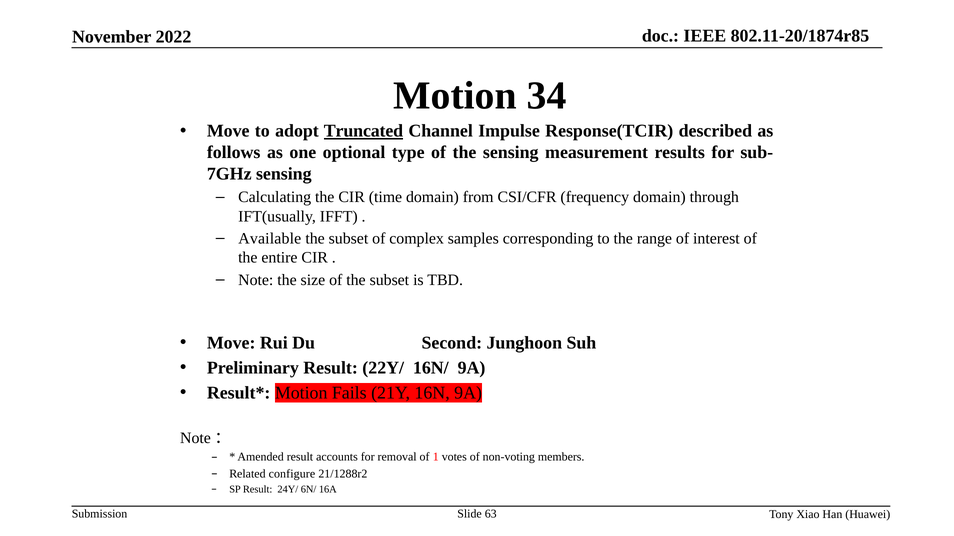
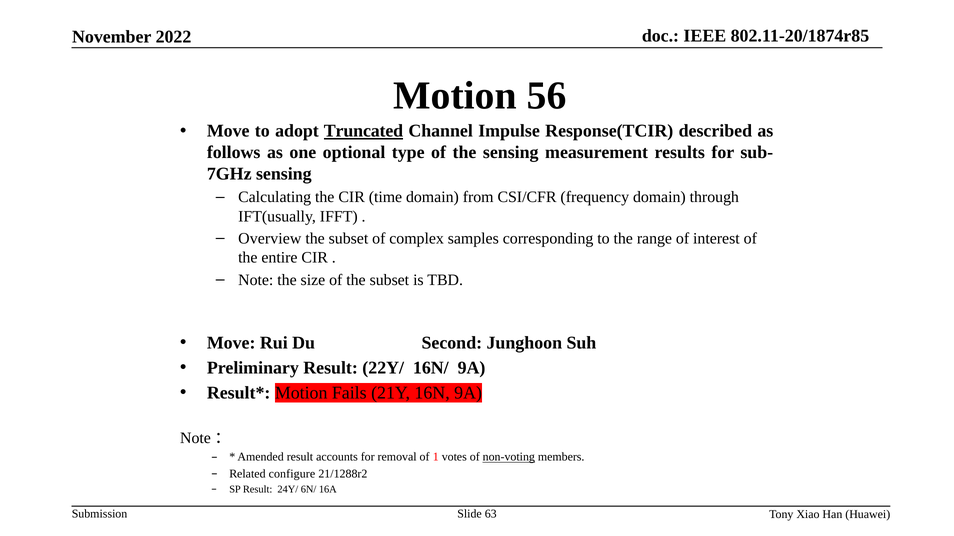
34: 34 -> 56 (547, 96)
Available: Available -> Overview (270, 239)
non-voting underline: none -> present (509, 458)
